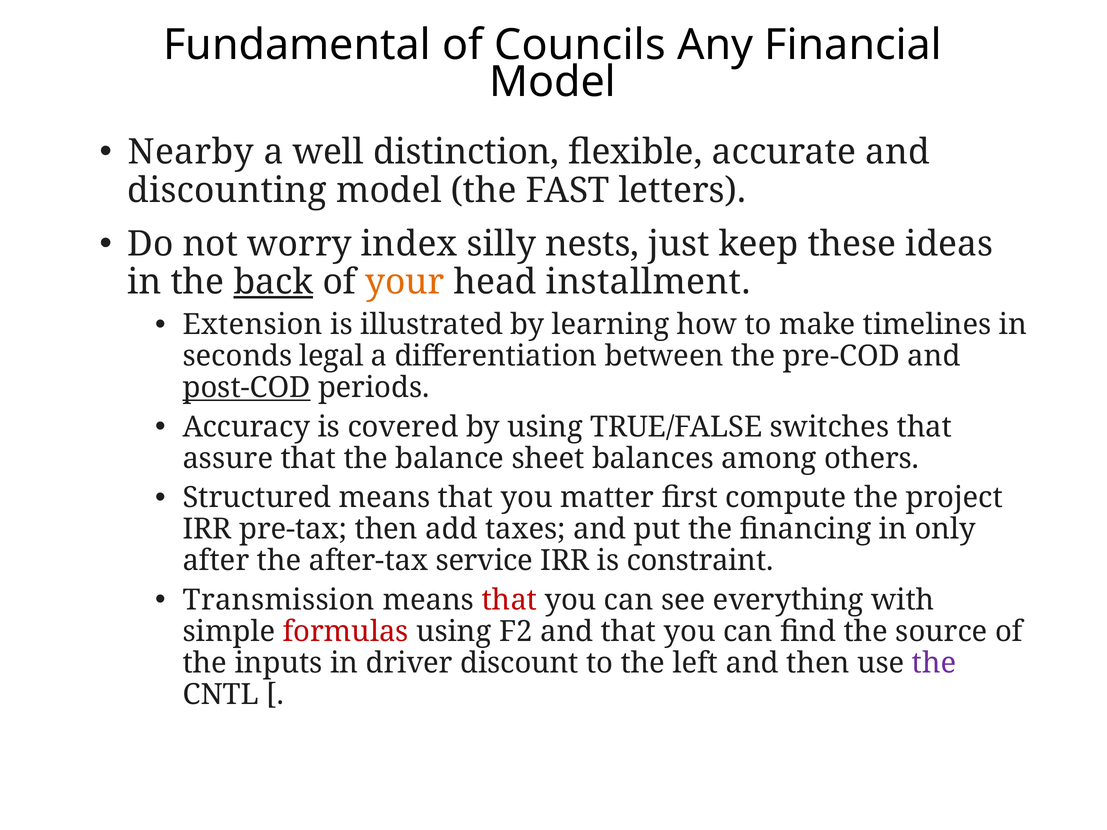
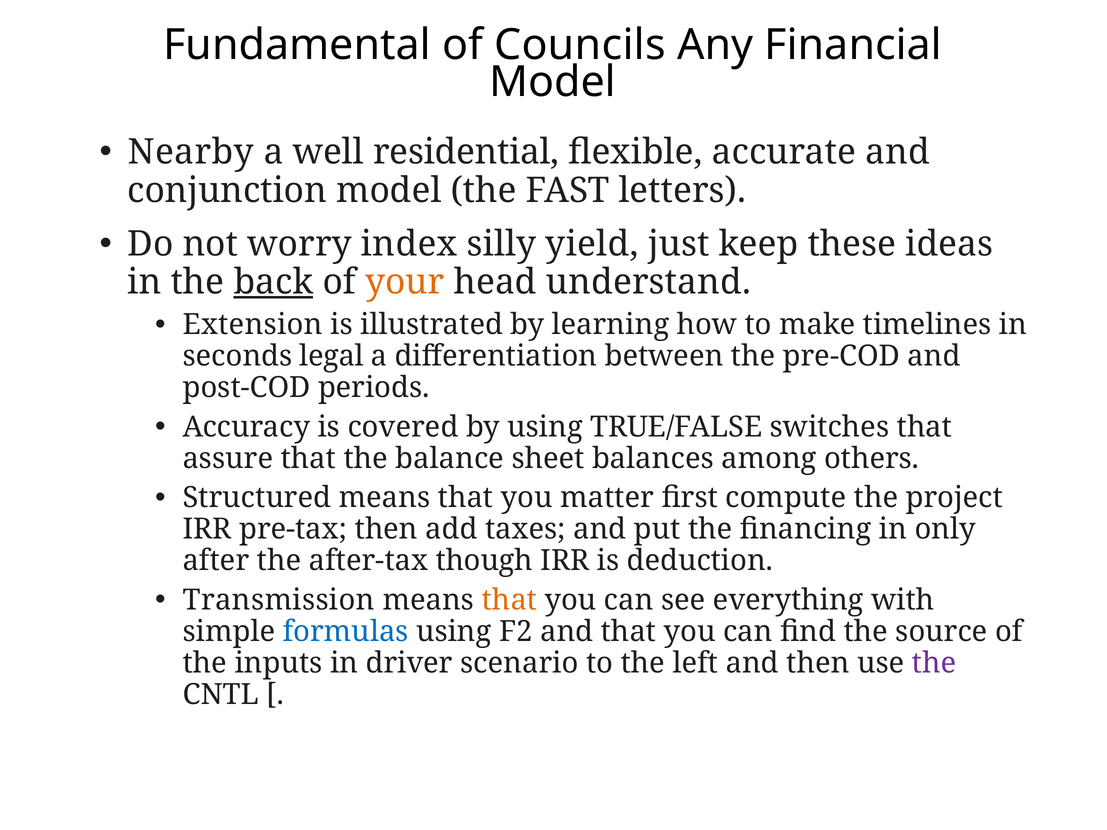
distinction: distinction -> residential (466, 152)
discounting: discounting -> conjunction (227, 190)
nests: nests -> yield (592, 244)
installment: installment -> understand (648, 282)
post-COD underline: present -> none (247, 388)
service: service -> though (484, 561)
constraint: constraint -> deduction (700, 561)
that colour: red -> orange (509, 600)
formulas colour: red -> blue (346, 632)
discount: discount -> scenario (519, 663)
